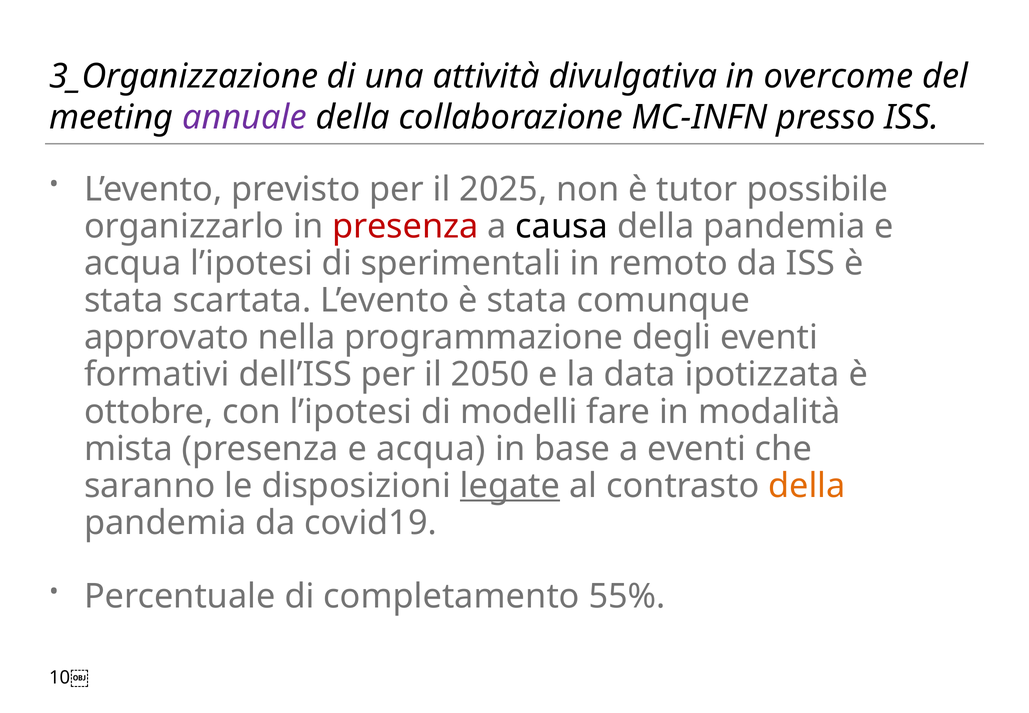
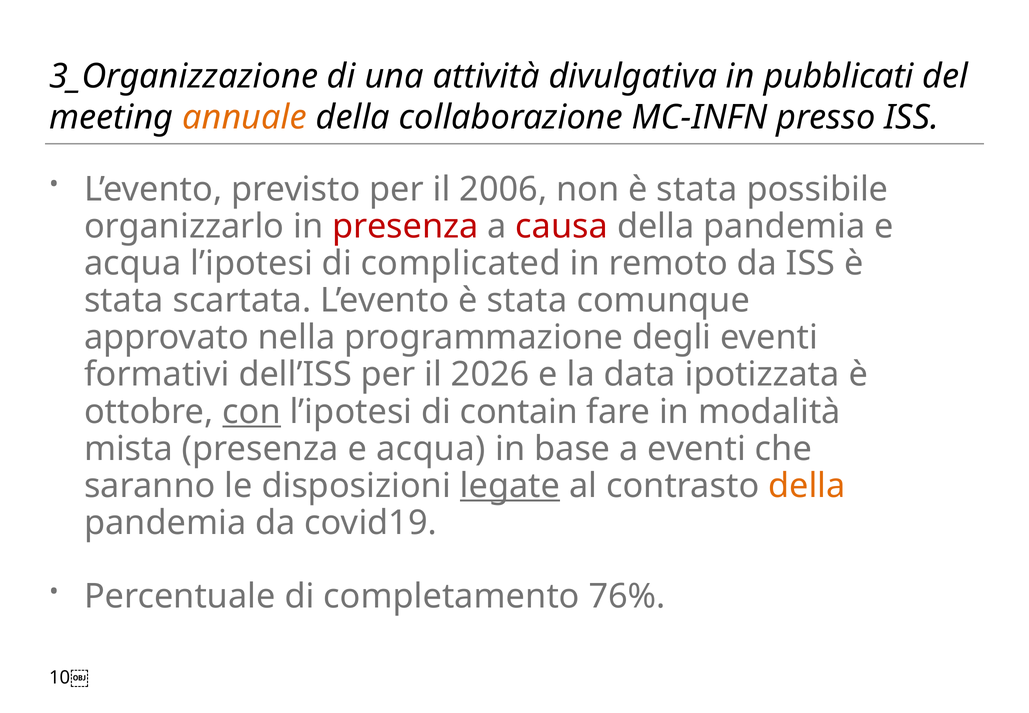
overcome: overcome -> pubblicati (839, 76)
annuale colour: purple -> orange (244, 117)
2025: 2025 -> 2006 (503, 189)
non è tutor: tutor -> stata (697, 189)
causa colour: black -> red (562, 226)
sperimentali: sperimentali -> complicated (461, 263)
2050: 2050 -> 2026 (490, 374)
con underline: none -> present (252, 411)
modelli: modelli -> contain (519, 411)
55%: 55% -> 76% (627, 596)
